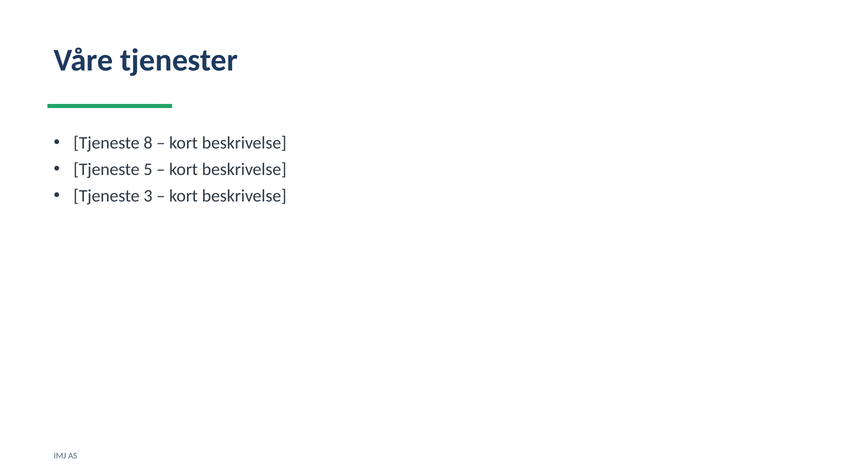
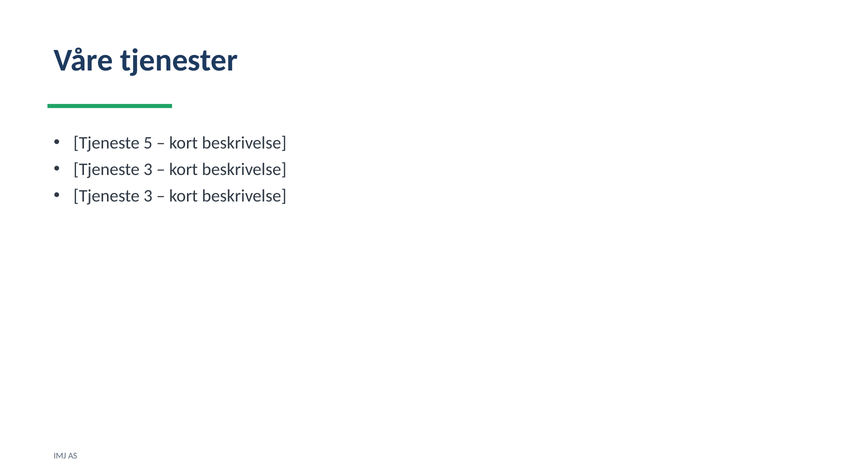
8: 8 -> 5 (148, 143)
5: 5 -> 3 (148, 169)
